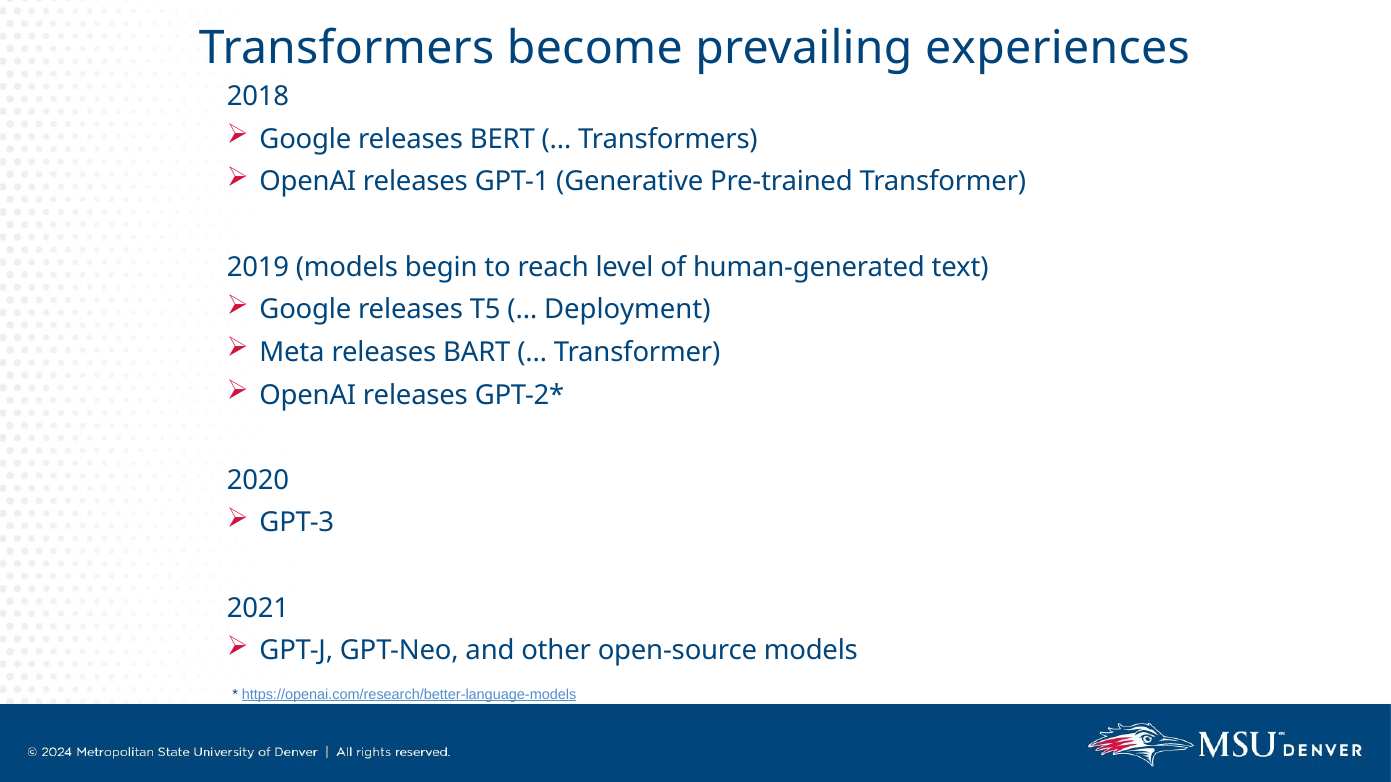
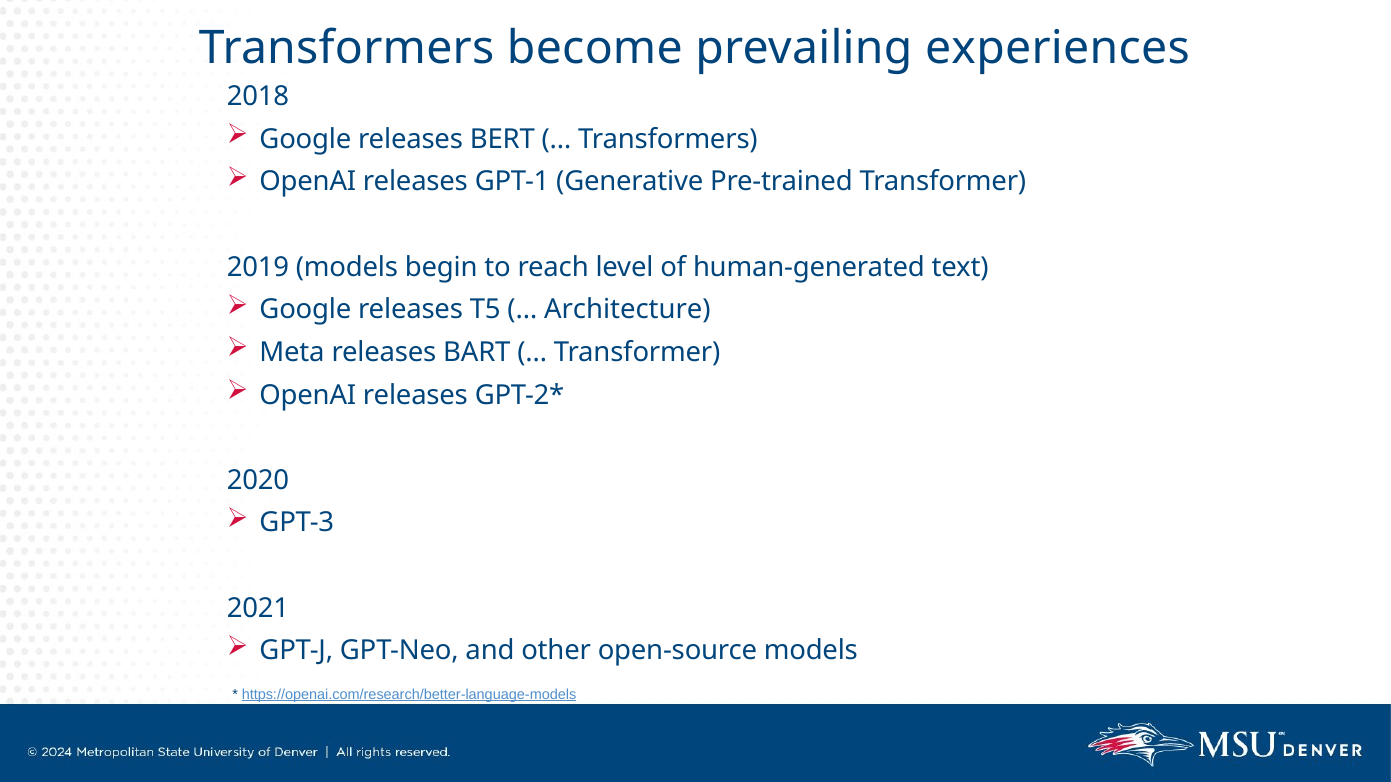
Deployment: Deployment -> Architecture (627, 310)
